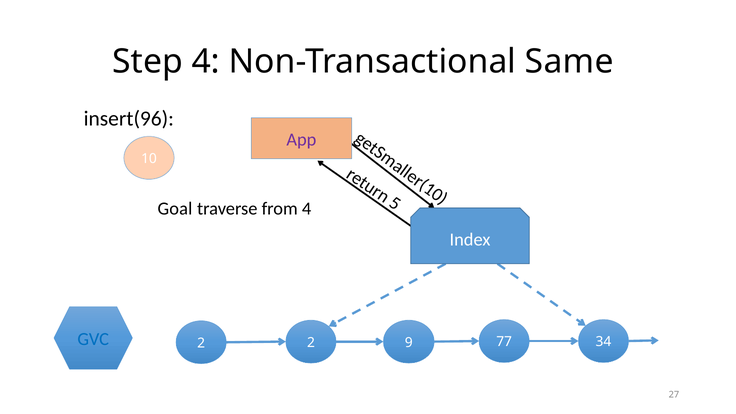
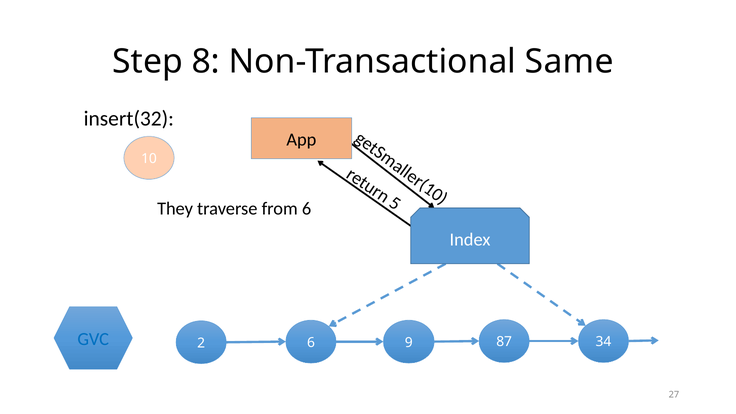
Step 4: 4 -> 8 (206, 62)
insert(96: insert(96 -> insert(32 (129, 118)
App colour: purple -> black (301, 140)
Goal: Goal -> They (175, 209)
from 4: 4 -> 6 (307, 209)
2 2: 2 -> 6 (311, 343)
77: 77 -> 87 (504, 342)
